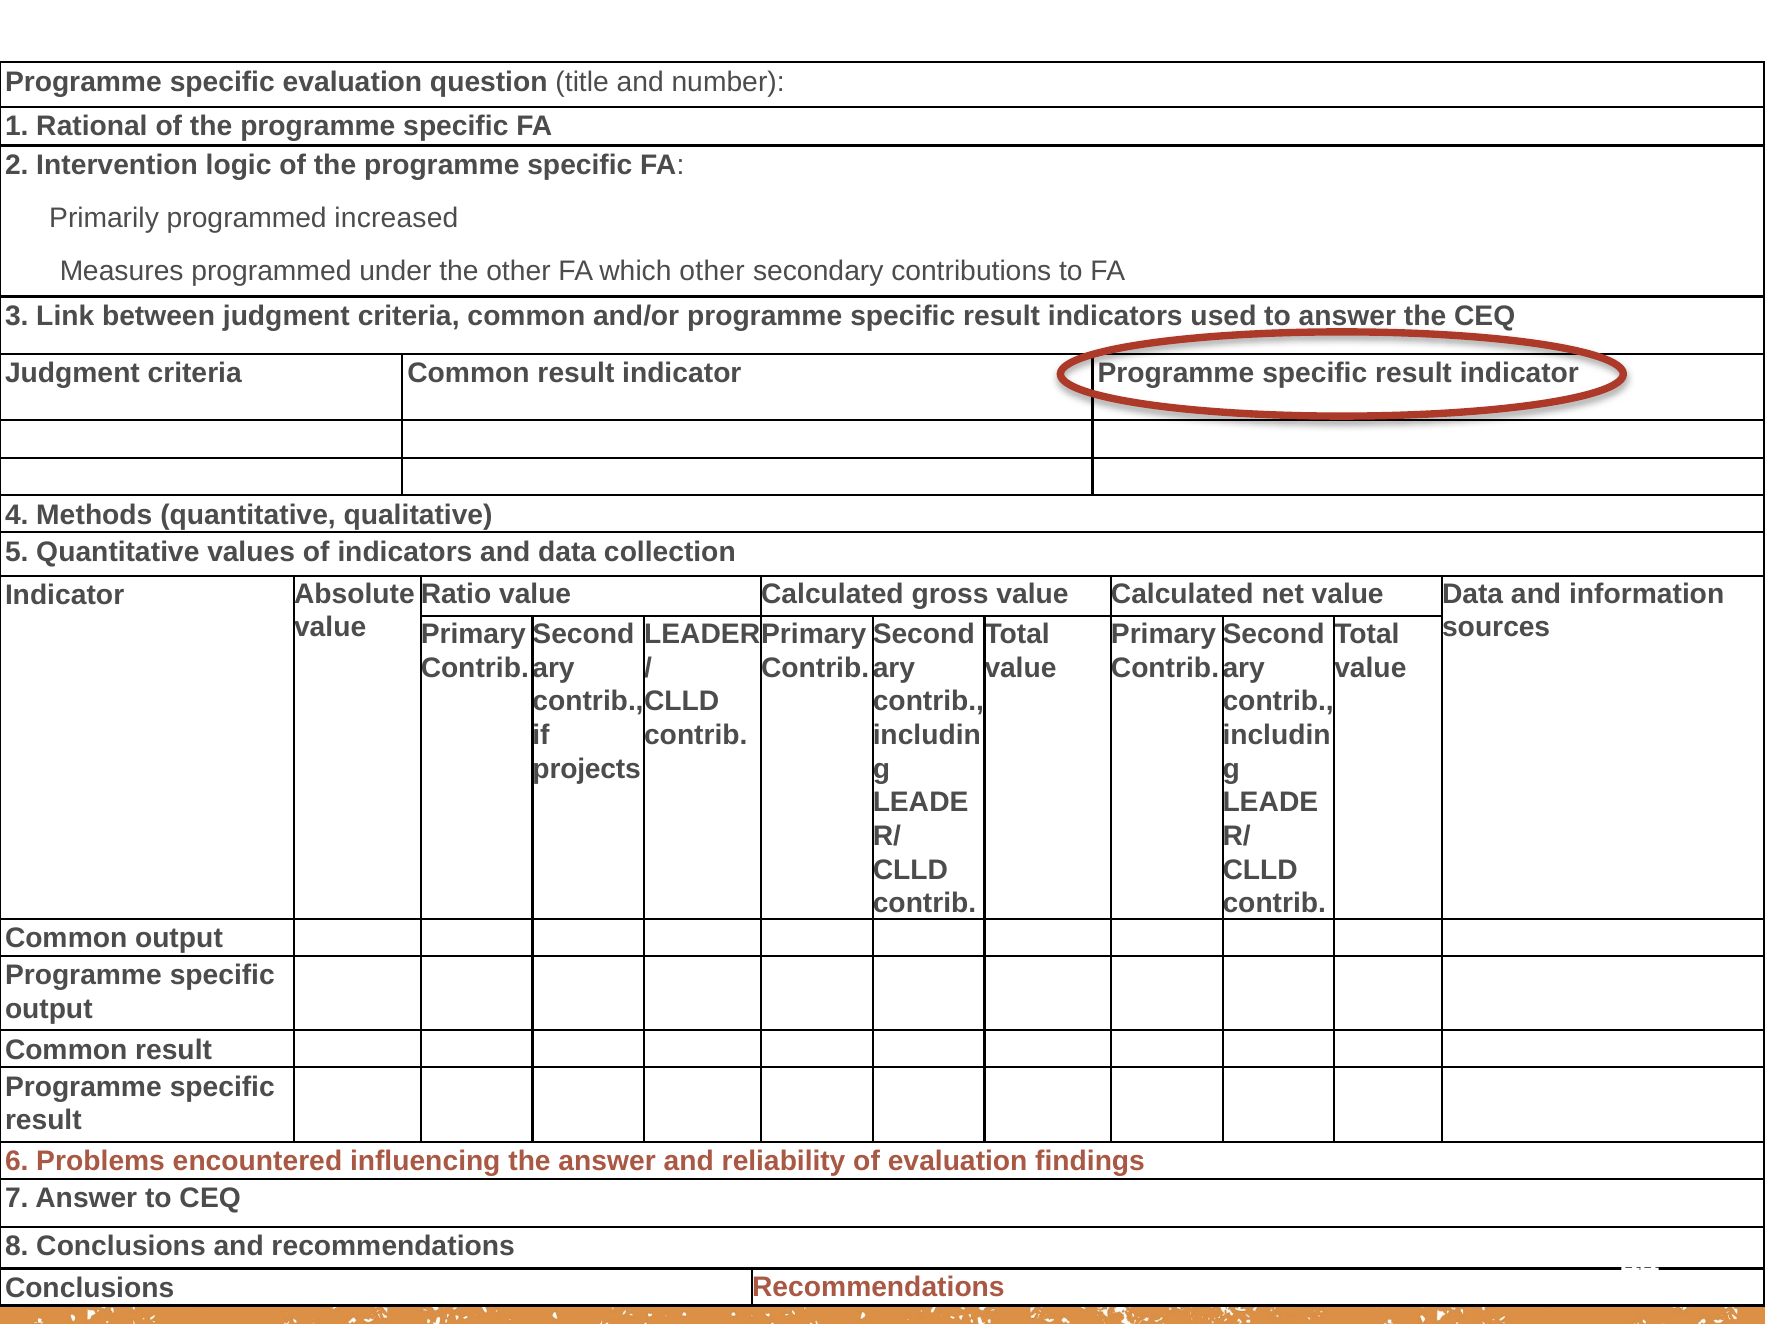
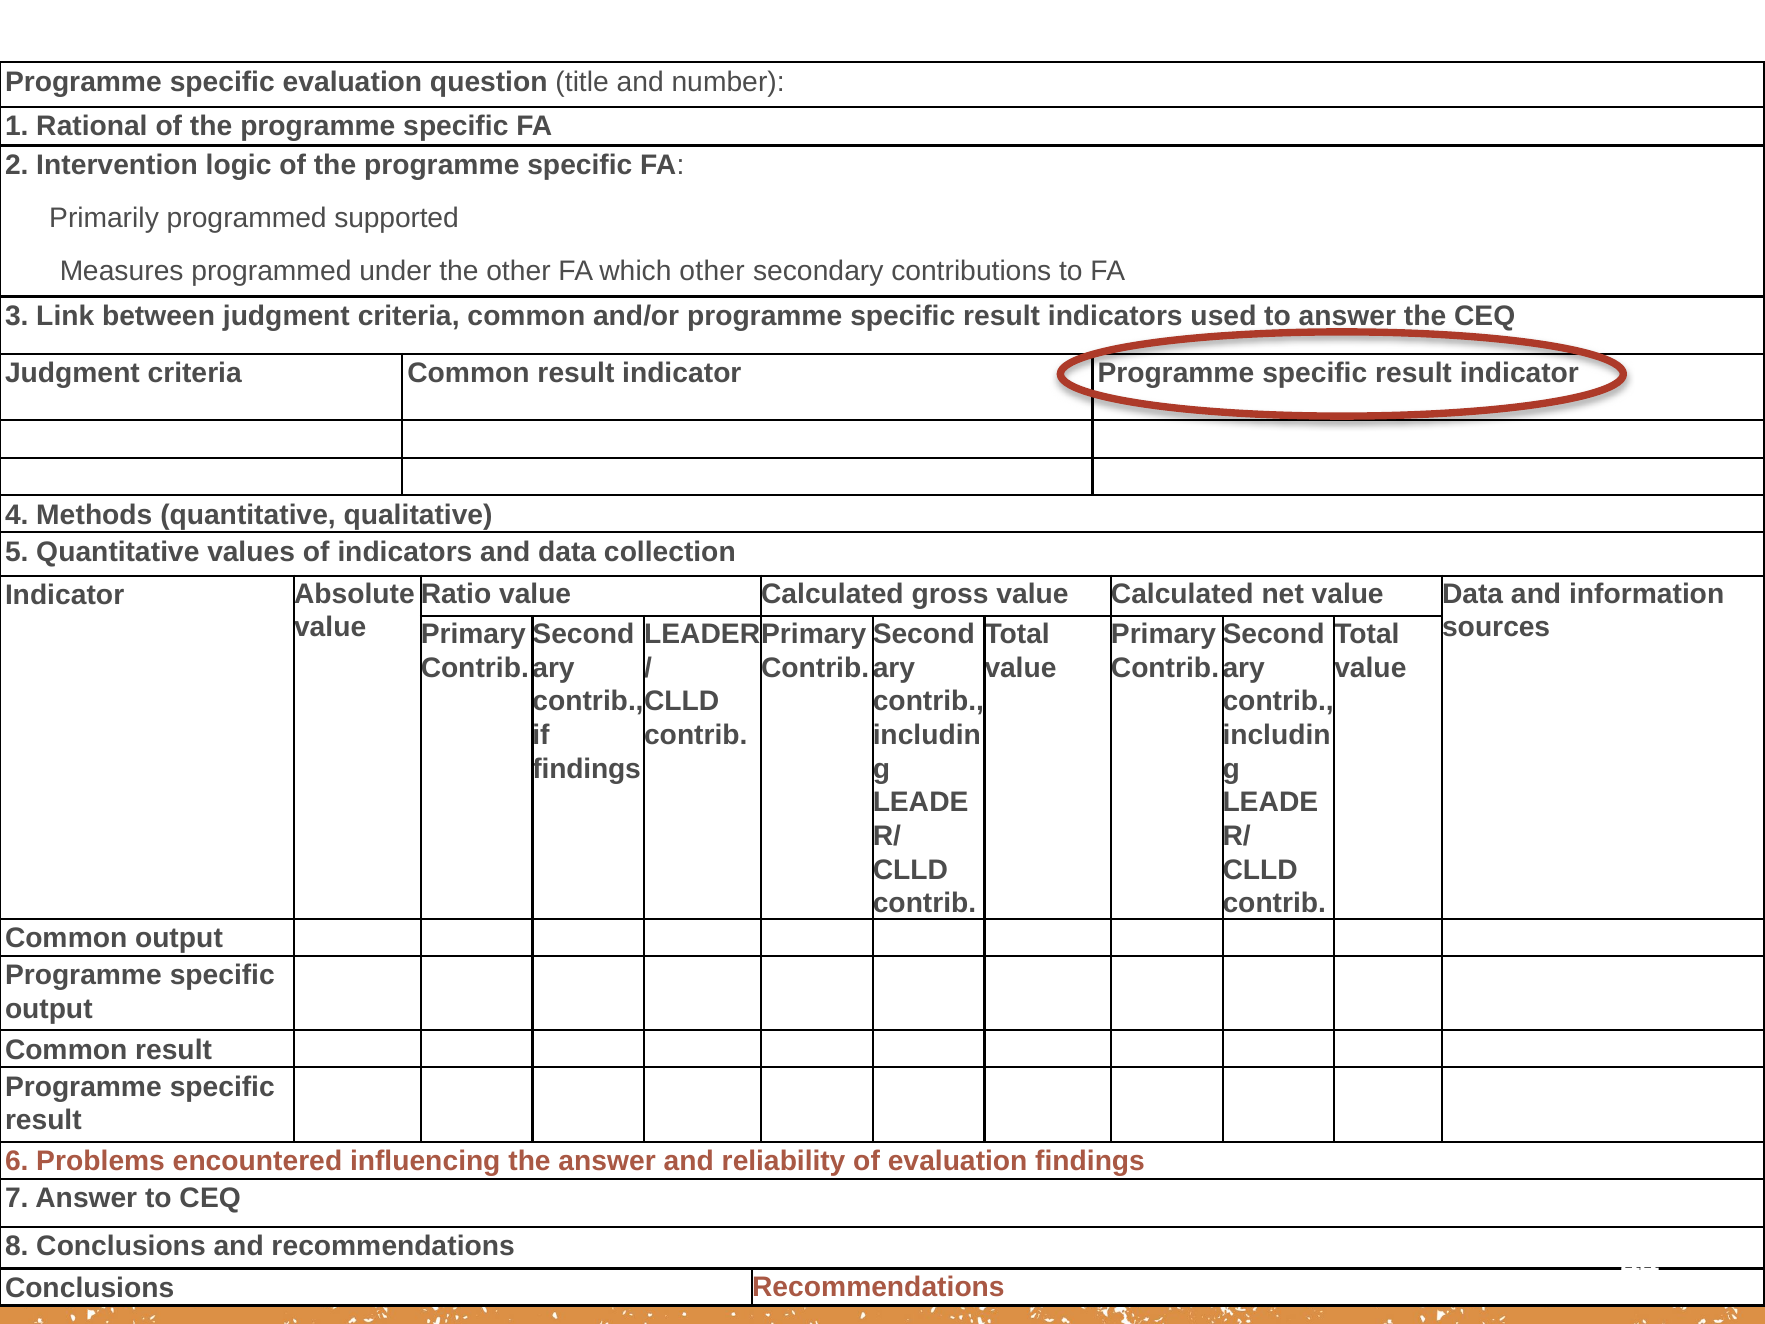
increased: increased -> supported (397, 218)
projects: projects -> findings (587, 769)
